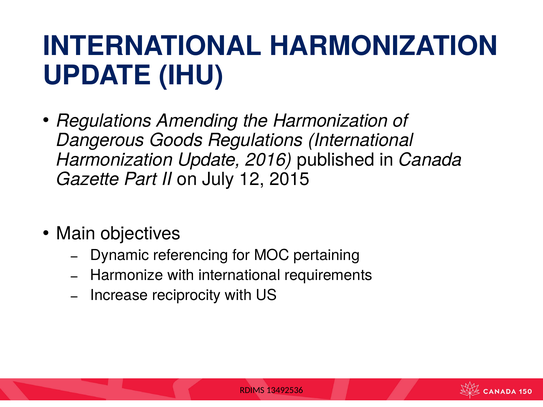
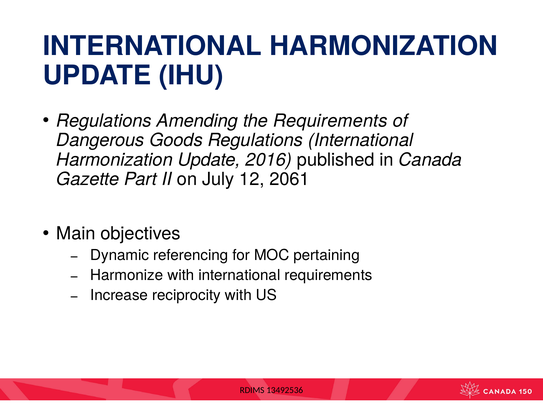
the Harmonization: Harmonization -> Requirements (330, 121)
2015: 2015 -> 2061 (290, 179)
